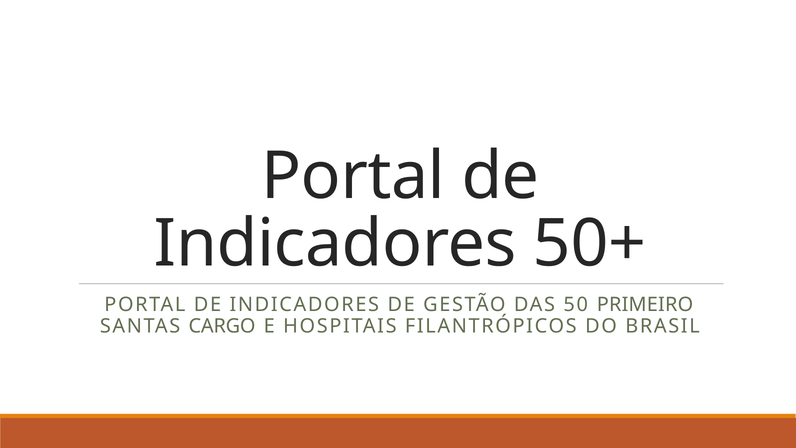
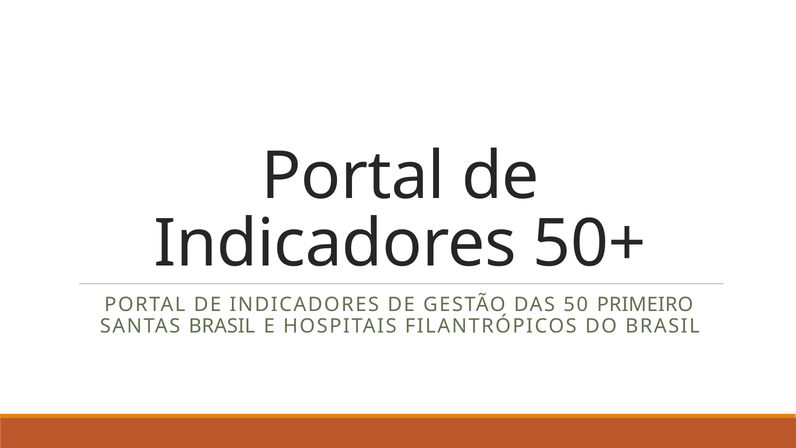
SANTAS CARGO: CARGO -> BRASIL (222, 326)
